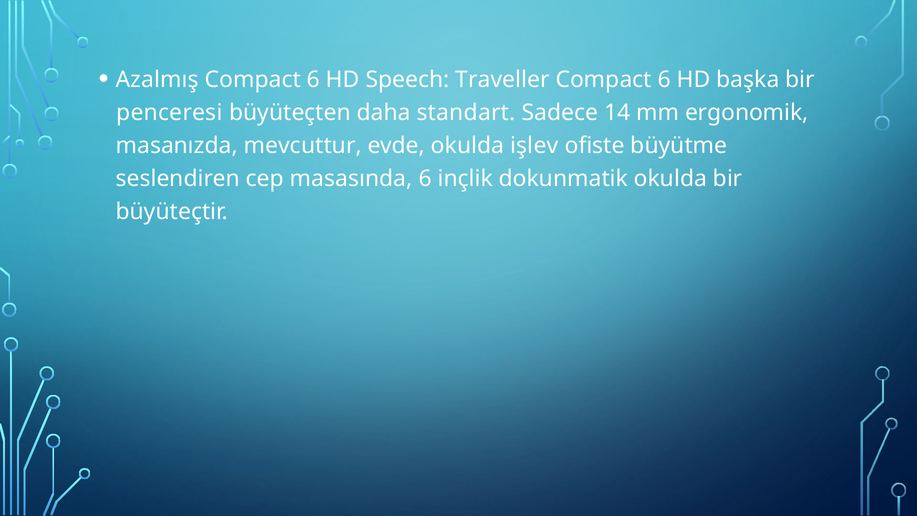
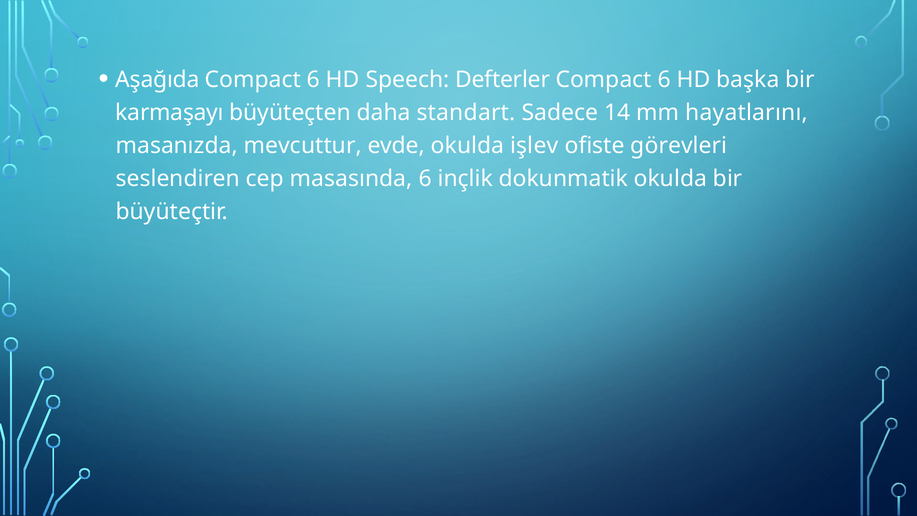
Azalmış: Azalmış -> Aşağıda (157, 80)
Traveller: Traveller -> Defterler (503, 80)
penceresi: penceresi -> karmaşayı (170, 113)
ergonomik: ergonomik -> hayatlarını (747, 113)
büyütme: büyütme -> görevleri (679, 146)
